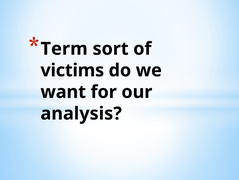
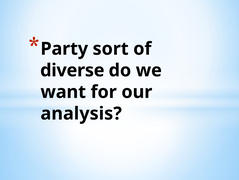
Term: Term -> Party (64, 49)
victims: victims -> diverse (72, 70)
